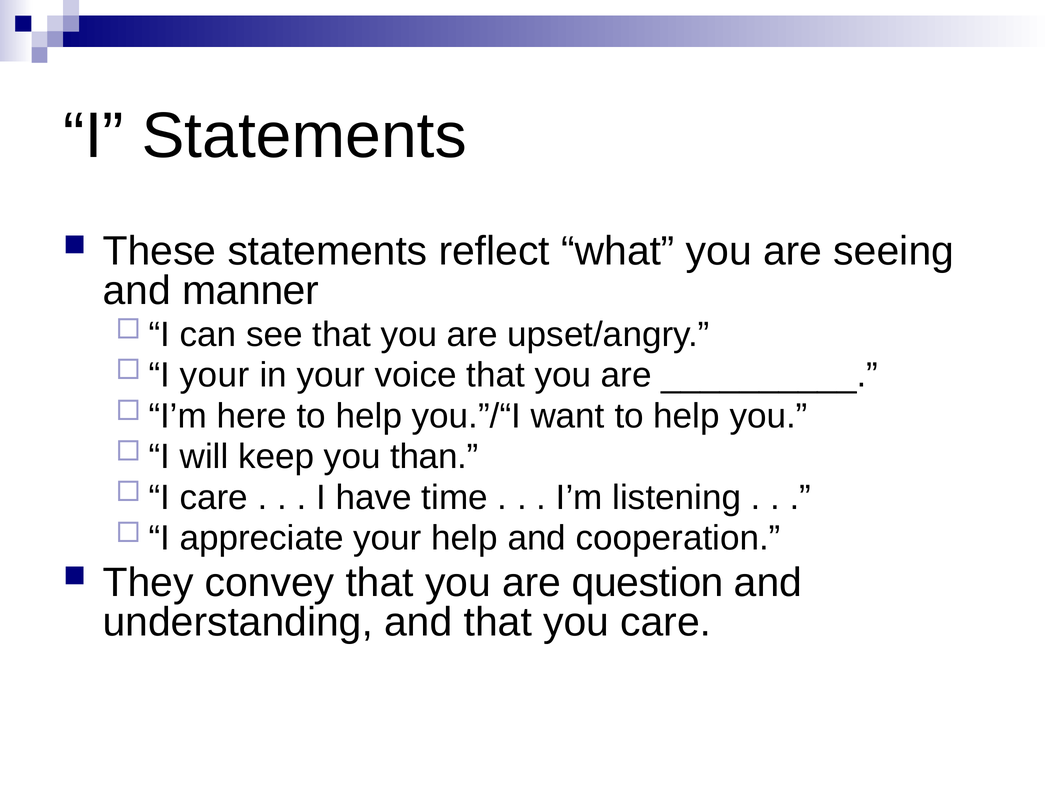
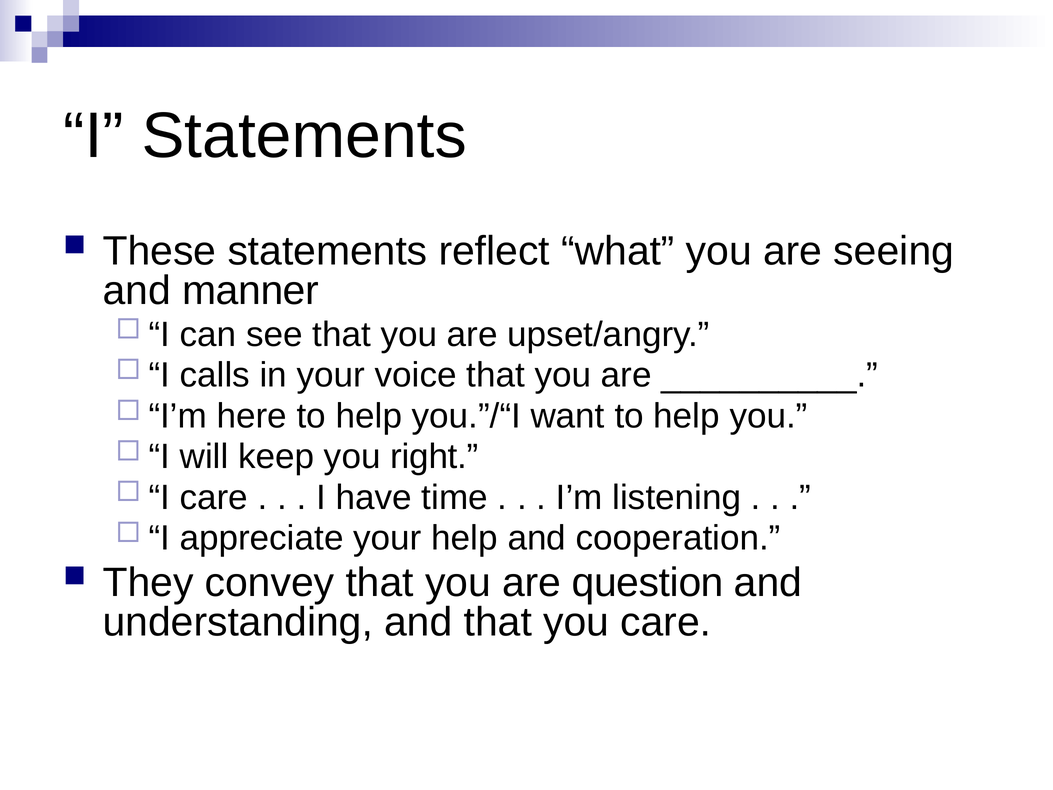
I your: your -> calls (215, 375)
than: than -> right (434, 457)
